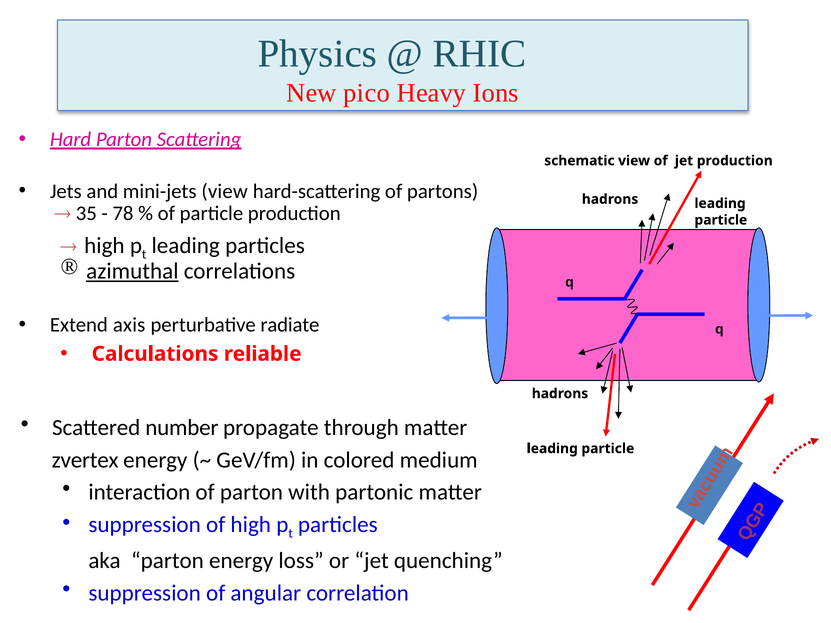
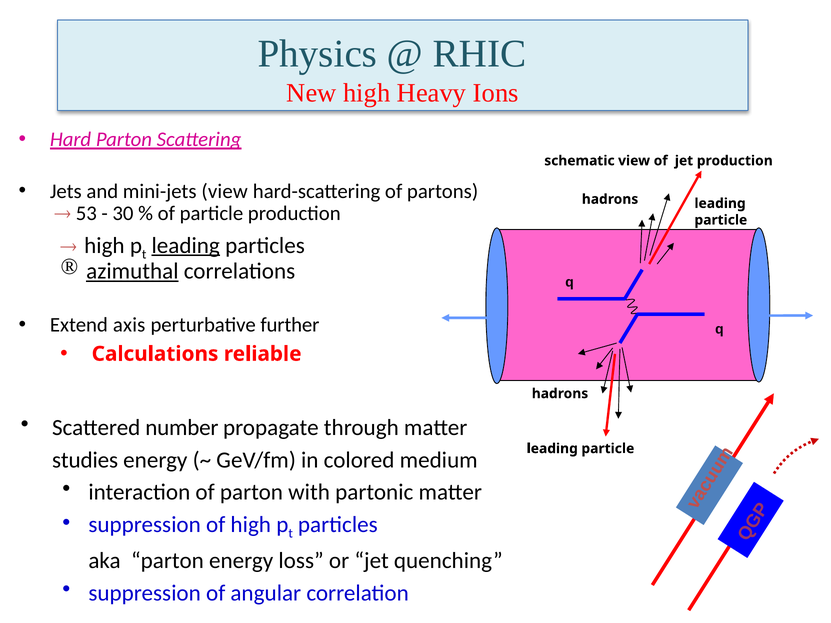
New pico: pico -> high (367, 93)
35: 35 -> 53 (86, 214)
78: 78 -> 30 (123, 214)
leading underline: none -> present (186, 246)
radiate: radiate -> further (290, 325)
zvertex: zvertex -> studies (85, 460)
